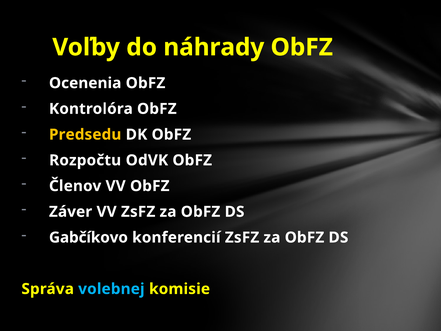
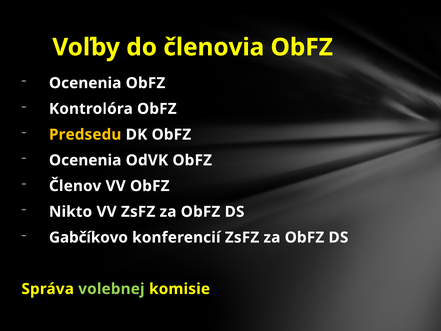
náhrady: náhrady -> členovia (214, 47)
Rozpočtu: Rozpočtu -> Ocenenia (85, 160)
Záver: Záver -> Nikto (71, 212)
volebnej colour: light blue -> light green (111, 289)
